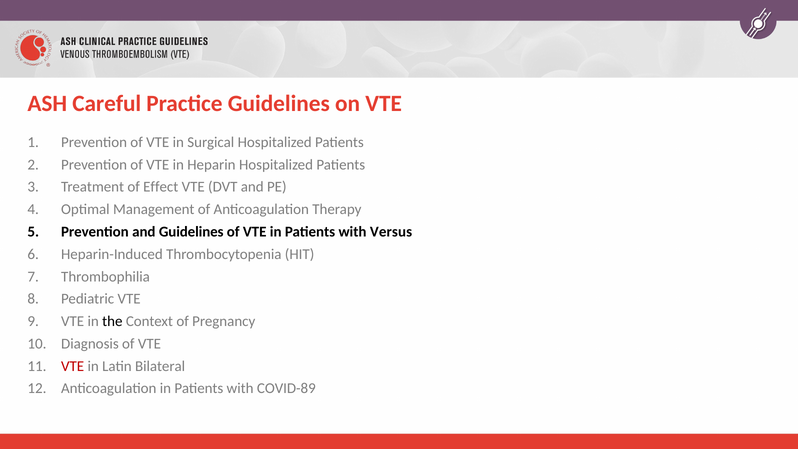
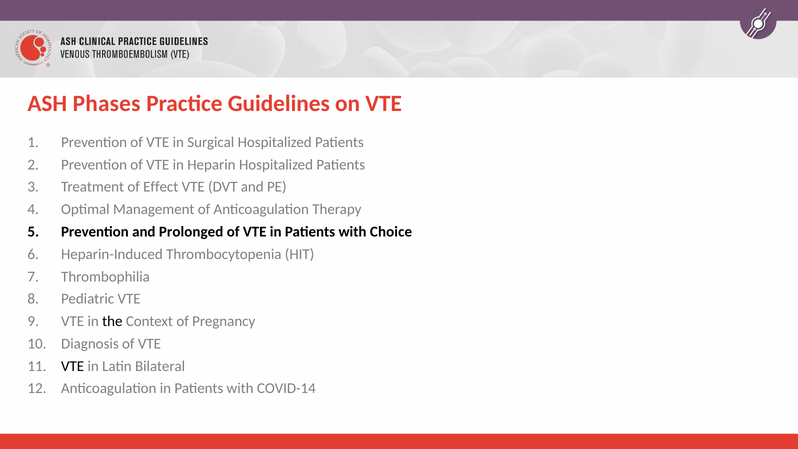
Careful: Careful -> Phases (107, 103)
and Guidelines: Guidelines -> Prolonged (191, 232)
Versus: Versus -> Choice (391, 232)
VTE colour: red -> black (73, 366)
COVID-89: COVID-89 -> COVID-14 (286, 388)
